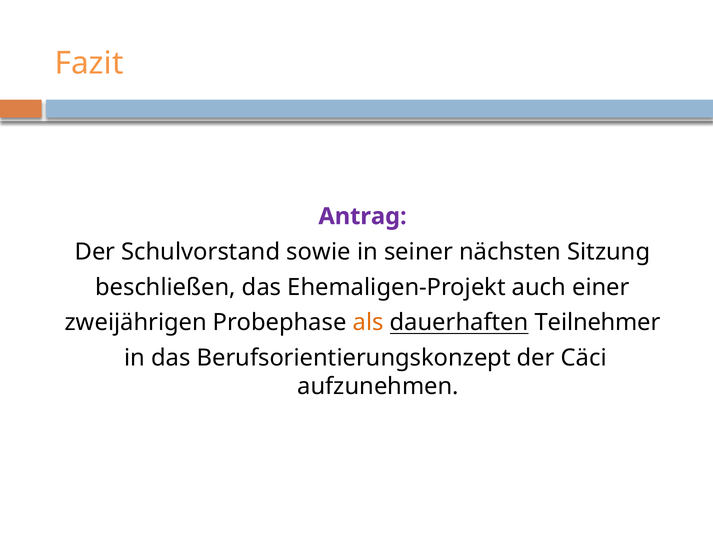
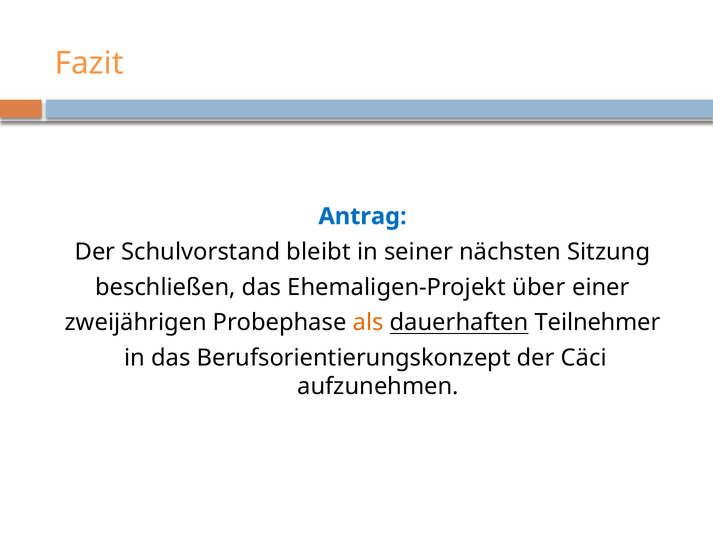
Antrag colour: purple -> blue (363, 217)
sowie: sowie -> bleibt (319, 252)
auch: auch -> über (539, 288)
